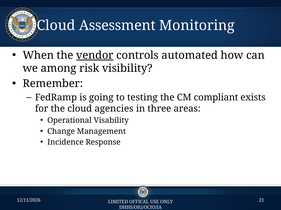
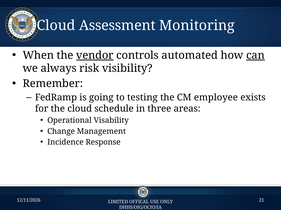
can underline: none -> present (255, 56)
among: among -> always (59, 69)
compliant: compliant -> employee (216, 98)
agencies: agencies -> schedule (114, 109)
